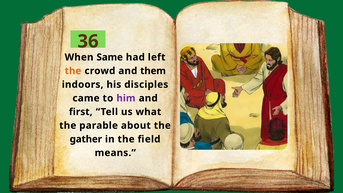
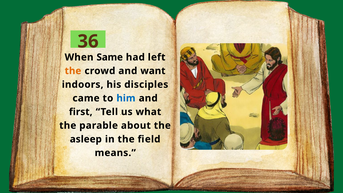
them: them -> want (153, 71)
him colour: purple -> blue (126, 98)
gather: gather -> asleep (86, 139)
